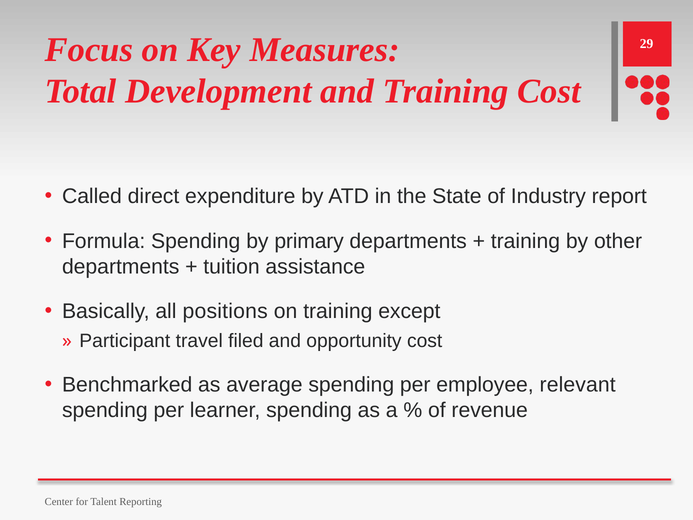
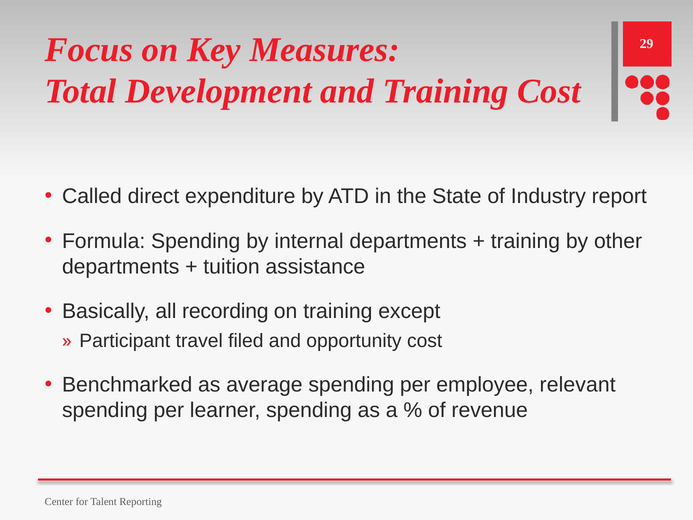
primary: primary -> internal (309, 241)
positions: positions -> recording (225, 311)
